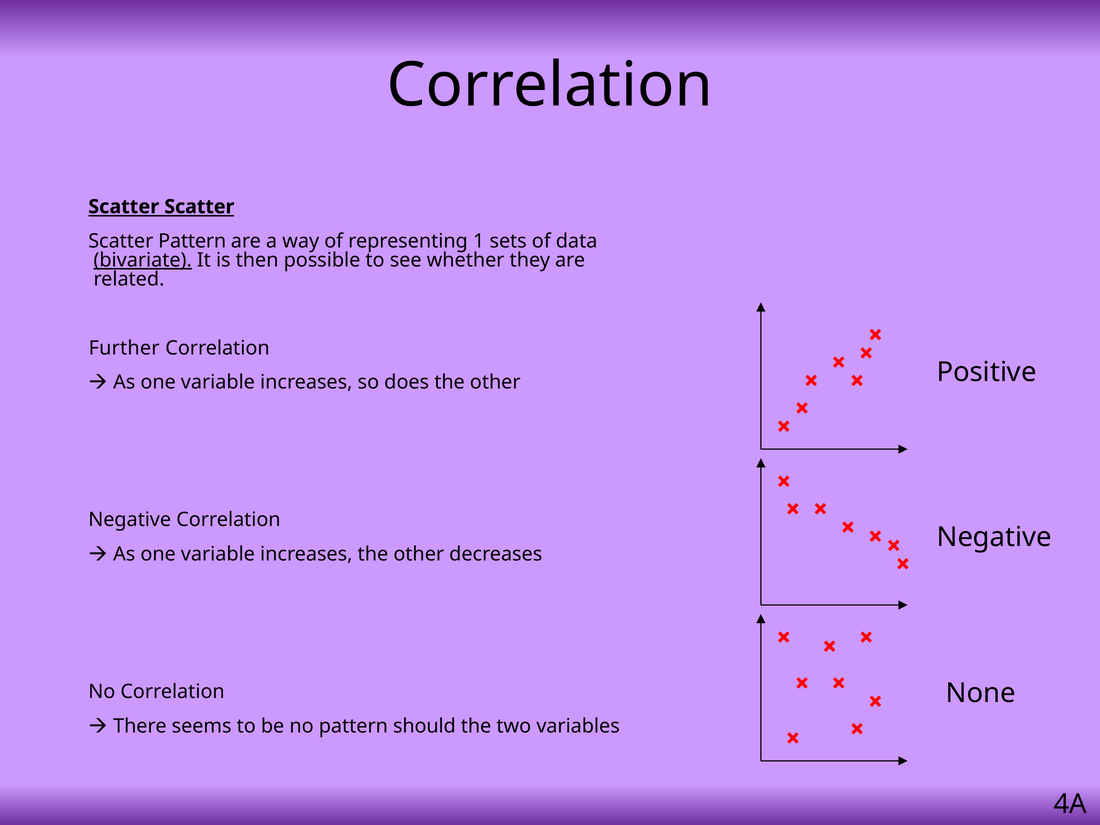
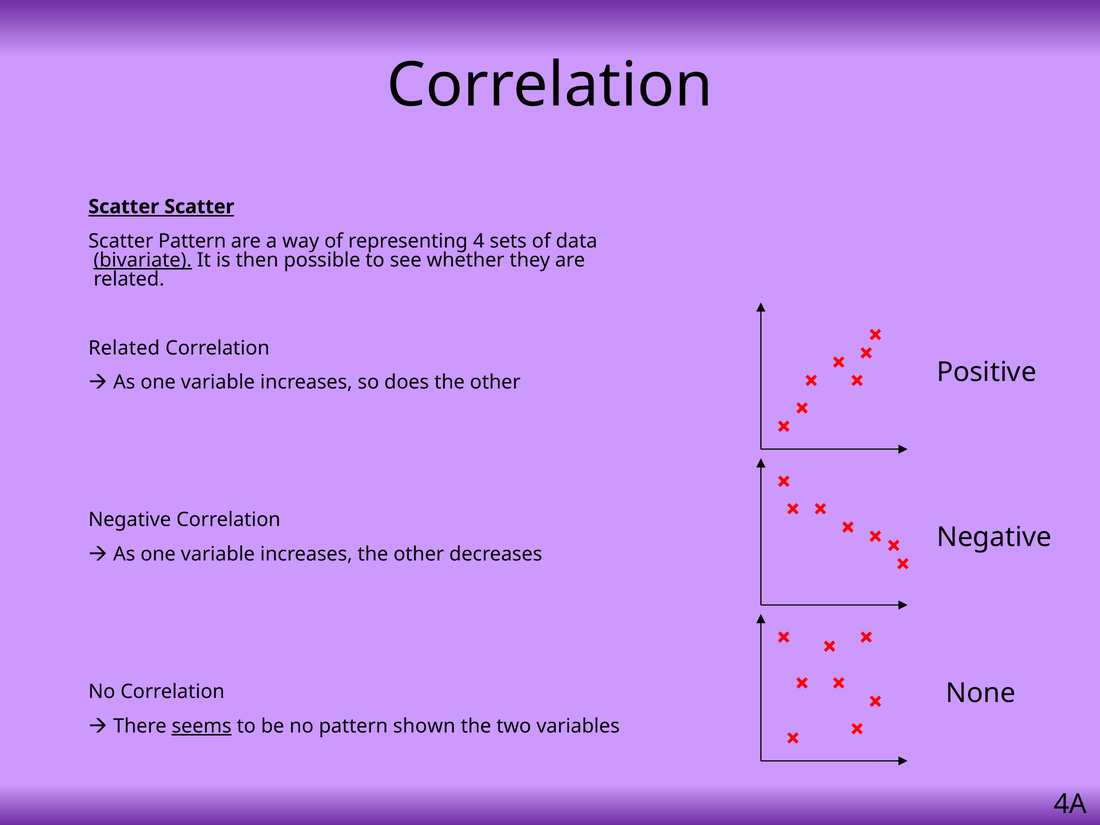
1: 1 -> 4 (479, 241)
Further: Further -> Related (124, 348)
seems underline: none -> present (202, 726)
should: should -> shown (424, 726)
